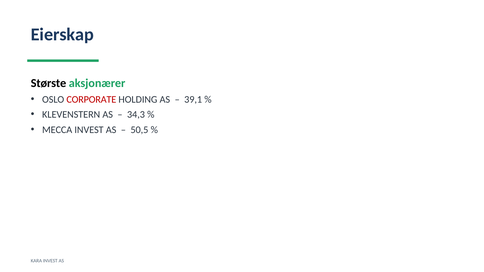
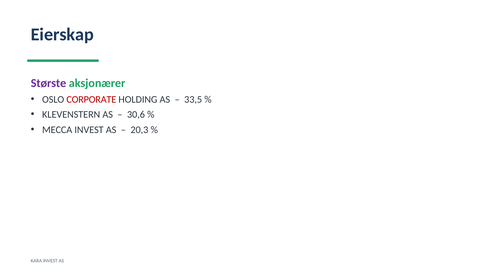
Største colour: black -> purple (48, 83)
39,1: 39,1 -> 33,5 (193, 100)
34,3: 34,3 -> 30,6 (136, 115)
50,5: 50,5 -> 20,3 (139, 130)
